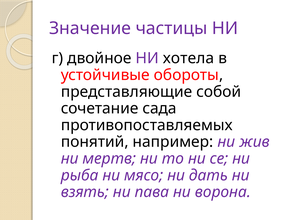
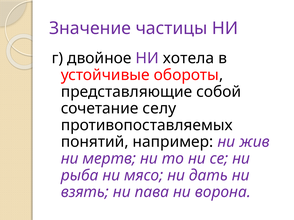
сада: сада -> селу (159, 109)
